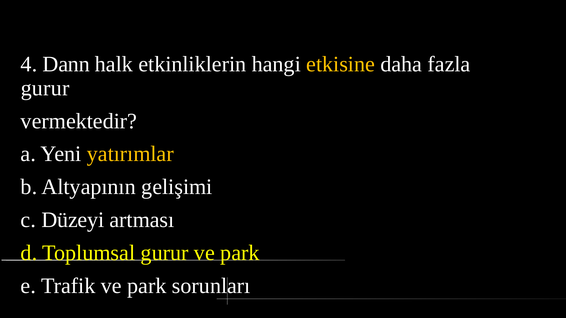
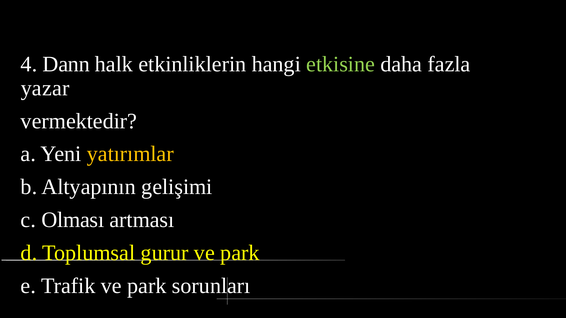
etkisine colour: yellow -> light green (341, 64)
gurur: gurur -> yazar (45, 88)
Düzeyi: Düzeyi -> Olması (73, 220)
